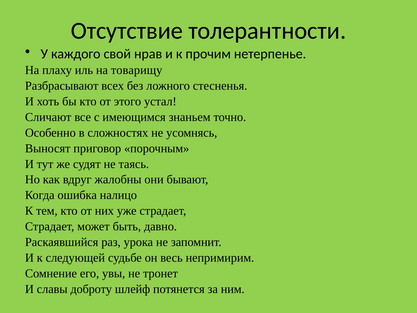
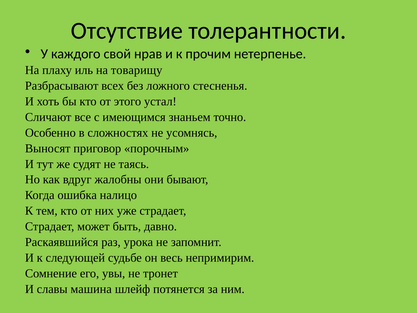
доброту: доброту -> машина (91, 289)
